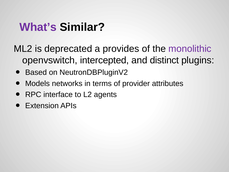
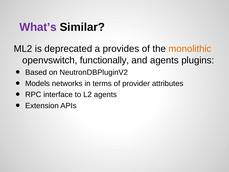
monolithic colour: purple -> orange (190, 49)
intercepted: intercepted -> functionally (104, 60)
and distinct: distinct -> agents (164, 60)
